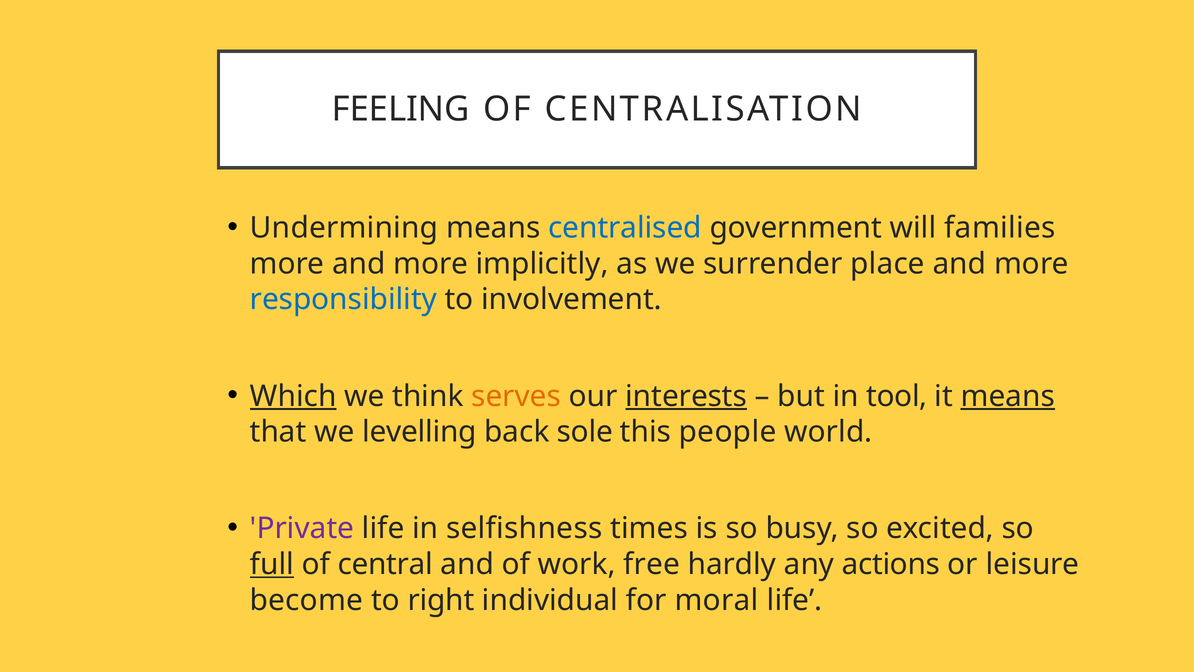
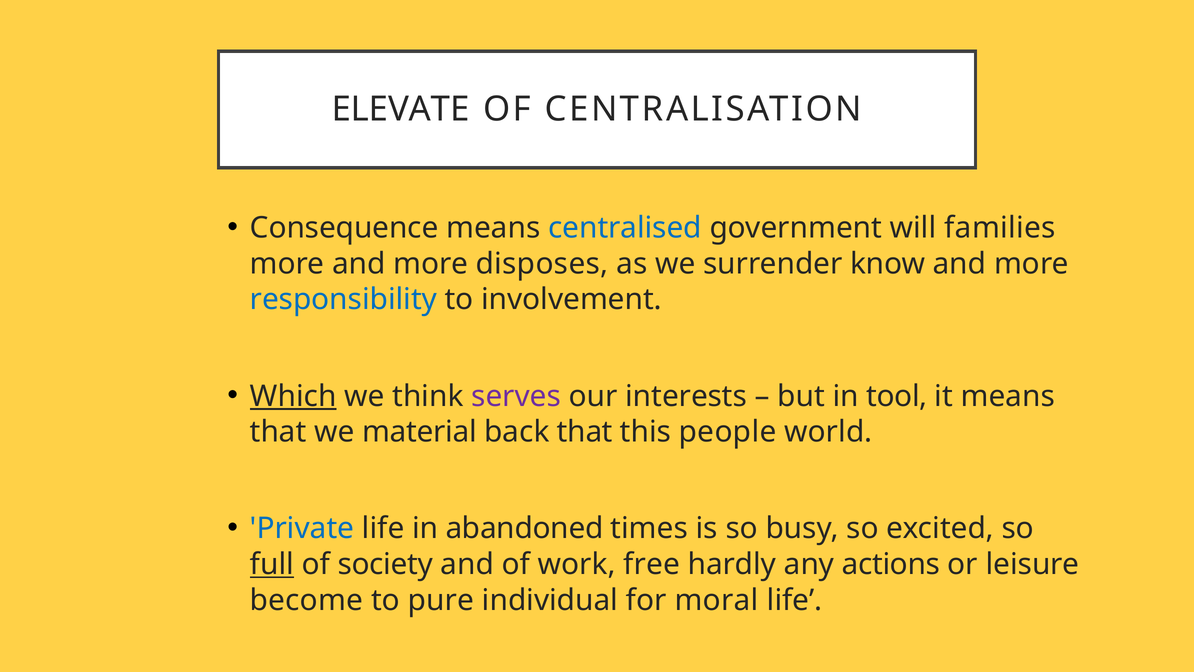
FEELING: FEELING -> ELEVATE (401, 109)
Undermining: Undermining -> Consequence (344, 228)
implicitly: implicitly -> disposes (542, 264)
place: place -> know (888, 264)
serves colour: orange -> purple (516, 396)
interests underline: present -> none (686, 396)
means underline: present -> none (1008, 396)
levelling: levelling -> material (420, 432)
back sole: sole -> that (585, 432)
Private colour: purple -> blue (302, 528)
selfishness: selfishness -> abandoned (525, 528)
central: central -> society (385, 564)
right: right -> pure (441, 600)
